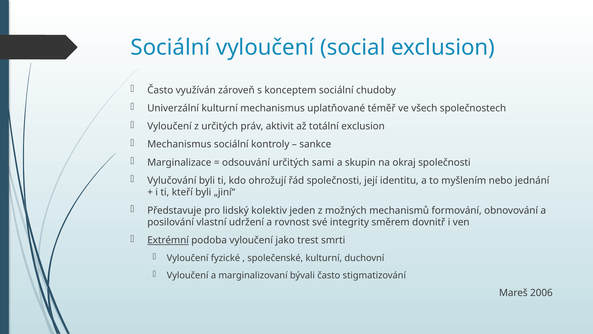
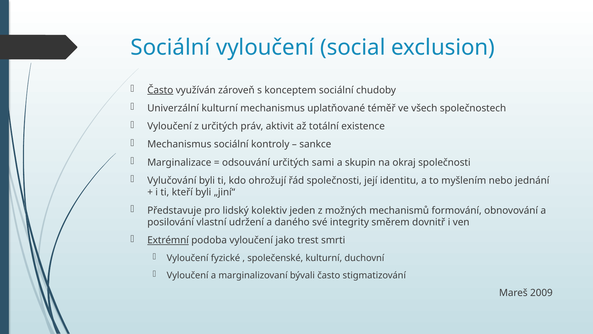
Často underline: none -> present (160, 90)
totální exclusion: exclusion -> existence (363, 126)
rovnost: rovnost -> daného (292, 222)
2006: 2006 -> 2009 (541, 293)
